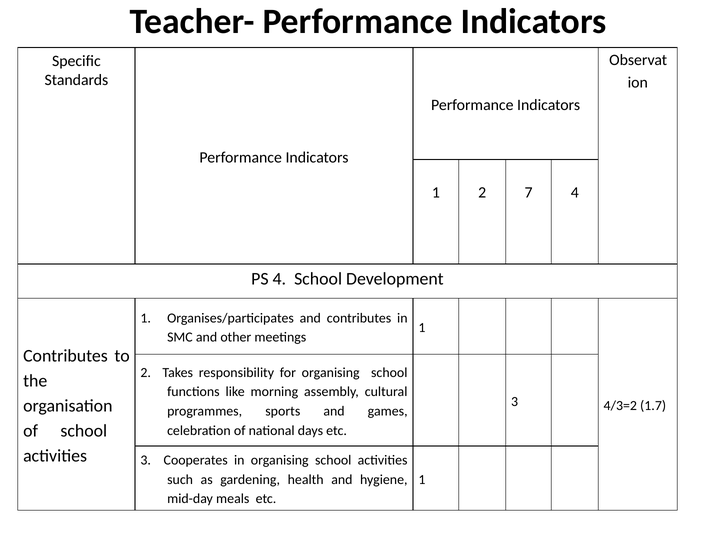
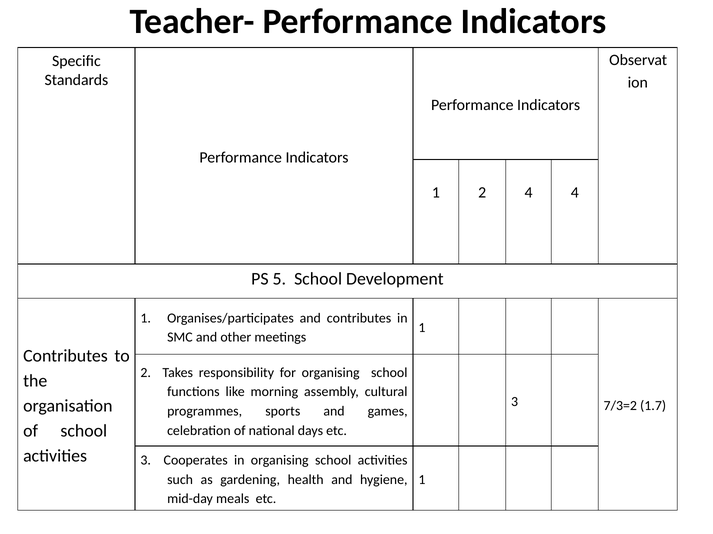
2 7: 7 -> 4 (529, 193)
PS 4: 4 -> 5 (279, 279)
4/3=2: 4/3=2 -> 7/3=2 (620, 406)
